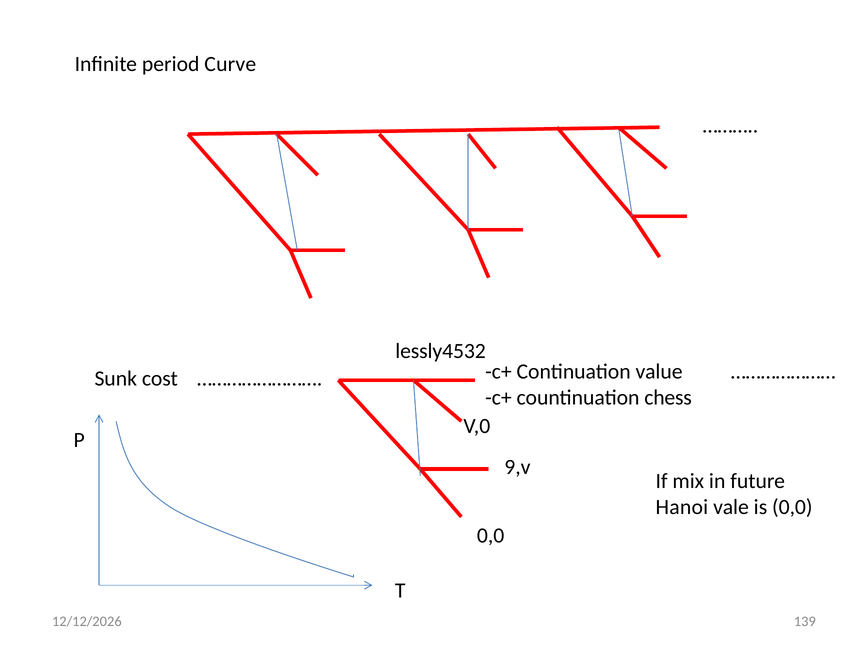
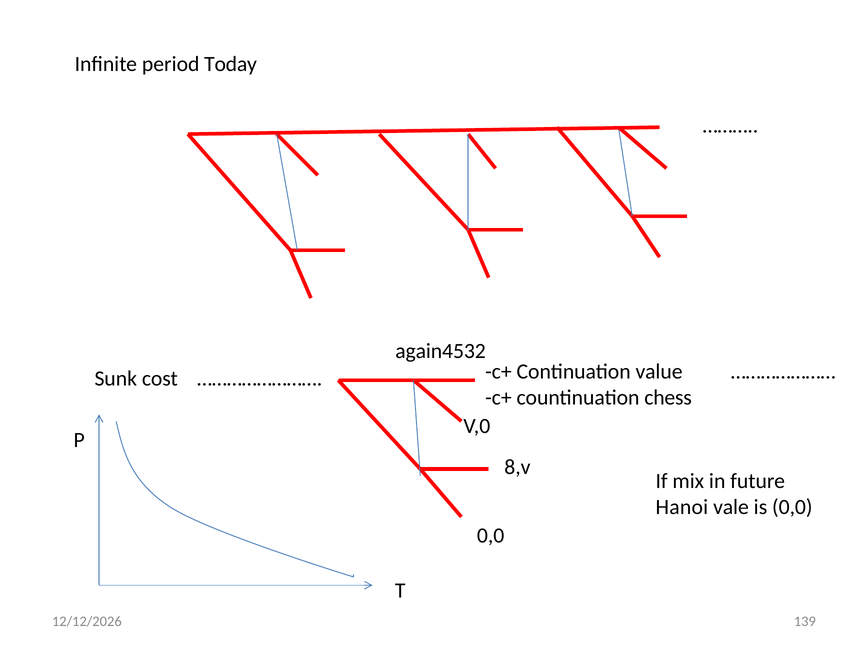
Curve: Curve -> Today (231, 64)
lessly4532: lessly4532 -> again4532 (441, 351)
9,v: 9,v -> 8,v (517, 467)
